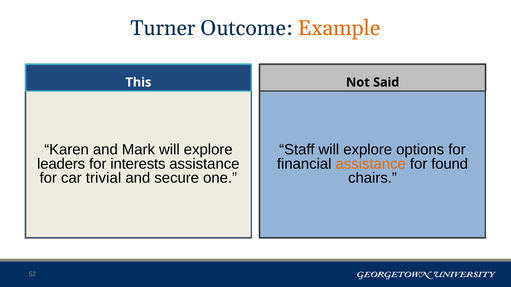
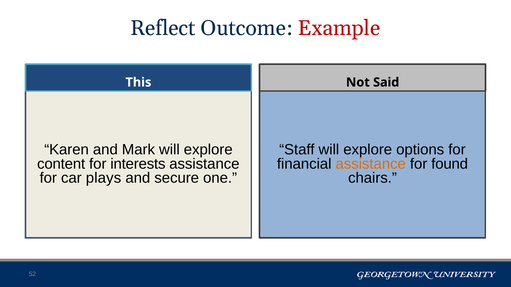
Turner: Turner -> Reflect (163, 28)
Example colour: orange -> red (339, 28)
leaders: leaders -> content (61, 164)
trivial: trivial -> plays (104, 178)
